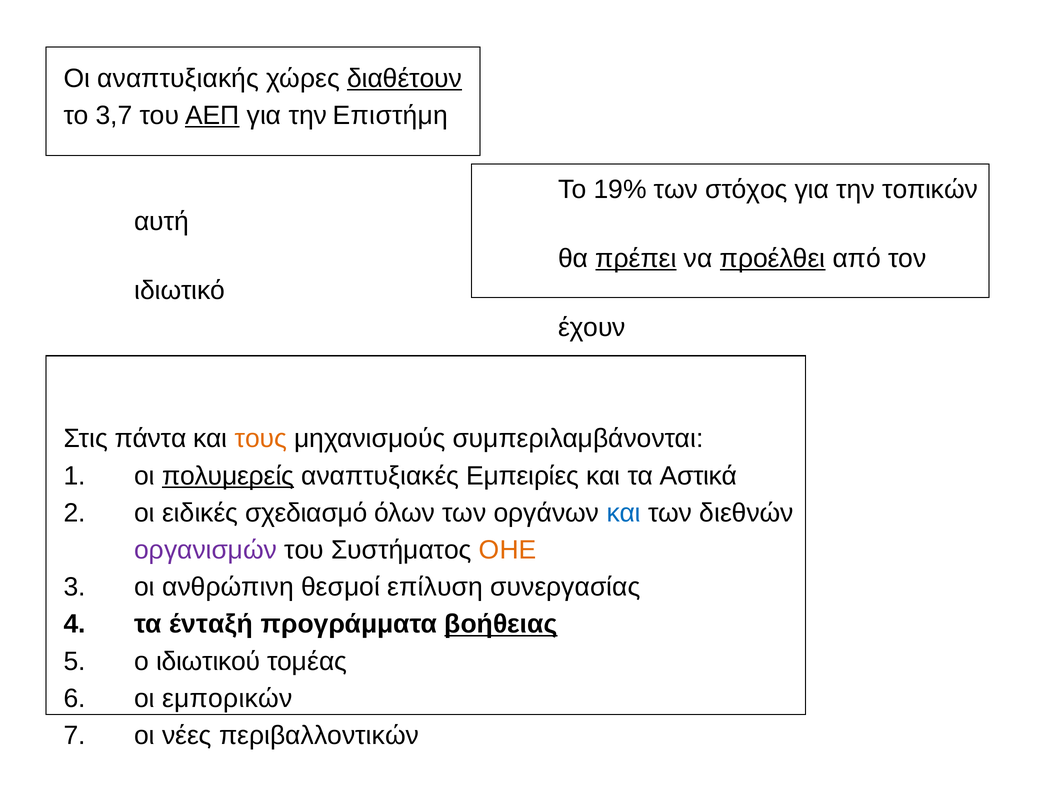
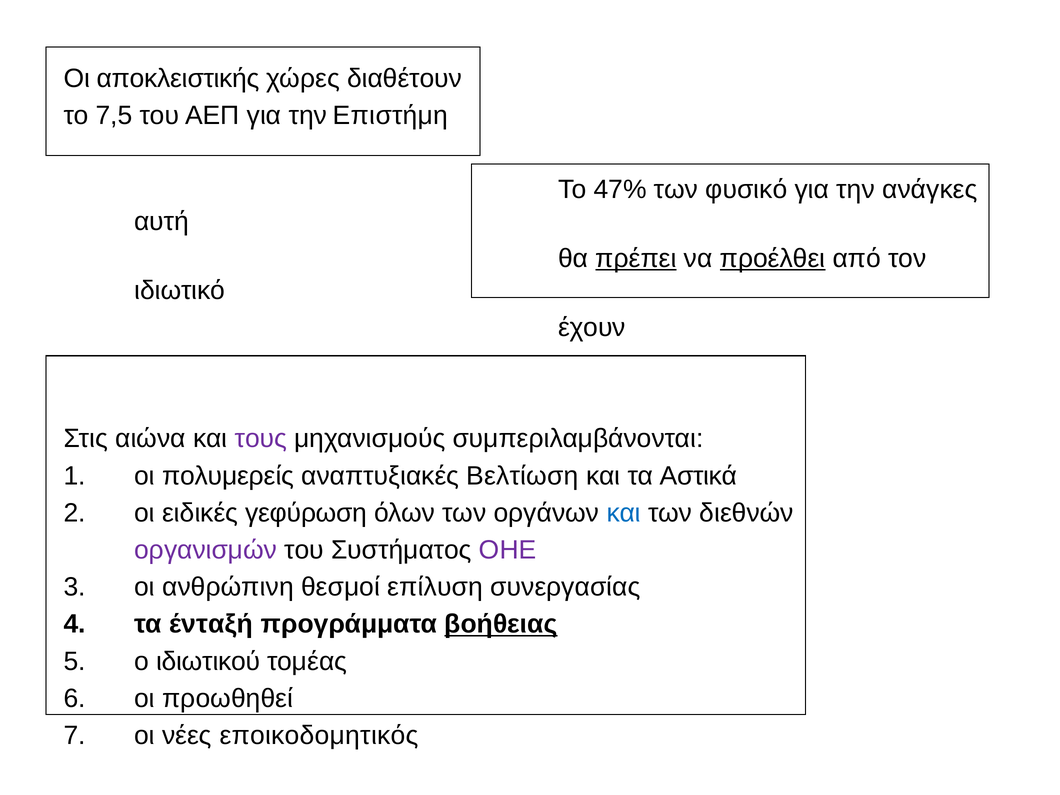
αναπτυξιακής: αναπτυξιακής -> αποκλειστικής (178, 78)
διαθέτουν underline: present -> none (405, 78)
3,7: 3,7 -> 7,5 (114, 115)
ΑΕΠ underline: present -> none (212, 115)
19%: 19% -> 47% (620, 190)
στόχος: στόχος -> φυσικό (746, 190)
τοπικών: τοπικών -> ανάγκες (930, 190)
πάντα: πάντα -> αιώνα (150, 439)
τους colour: orange -> purple (261, 439)
πολυμερείς underline: present -> none (228, 476)
Εμπειρίες: Εμπειρίες -> Βελτίωση (522, 476)
σχεδιασμό: σχεδιασμό -> γεφύρωση (306, 513)
ΟΗΕ colour: orange -> purple (508, 550)
εμπορικών: εμπορικών -> προωθηθεί (228, 698)
περιβαλλοντικών: περιβαλλοντικών -> εποικοδομητικός (319, 735)
